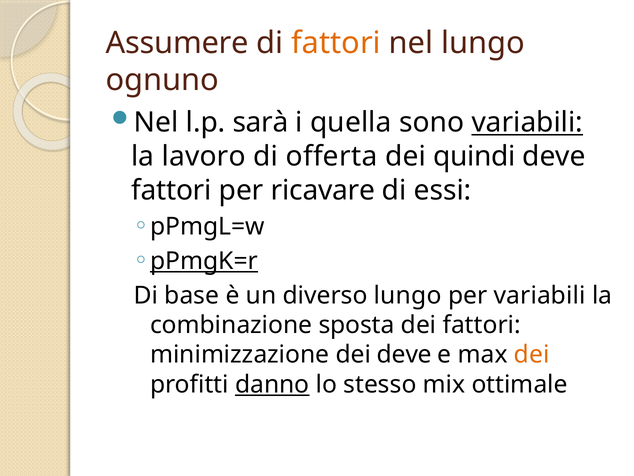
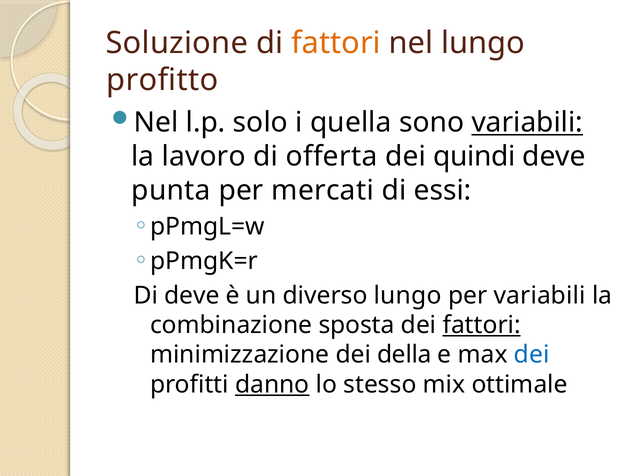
Assumere: Assumere -> Soluzione (177, 43)
ognuno: ognuno -> profitto (162, 80)
sarà: sarà -> solo (260, 122)
fattori: fattori -> punta (171, 190)
ricavare: ricavare -> mercati (323, 190)
pPmgK=r underline: present -> none (204, 261)
Di base: base -> deve (192, 295)
fattori underline: none -> present (482, 325)
dei deve: deve -> della (404, 354)
dei colour: orange -> blue (532, 354)
